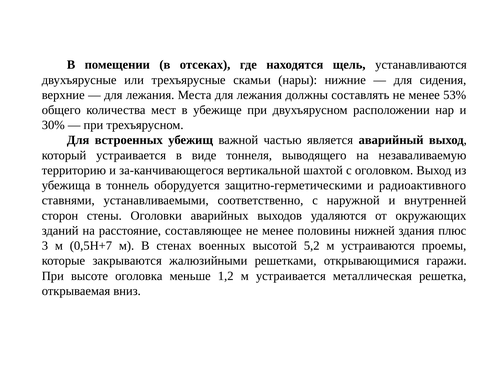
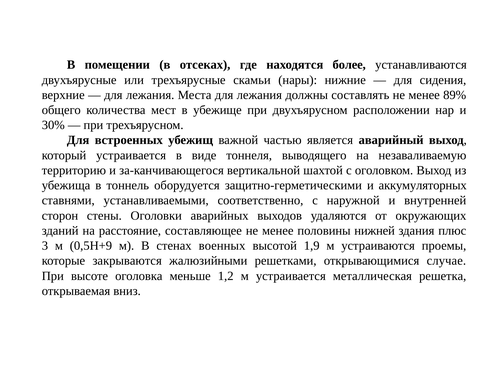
щель: щель -> более (349, 65)
53%: 53% -> 89% (455, 95)
радиоактивного: радиоактивного -> аккумуляторных (423, 185)
0,5Н+7: 0,5Н+7 -> 0,5Н+9 (91, 245)
5,2: 5,2 -> 1,9 (312, 245)
гаражи: гаражи -> случае (446, 260)
